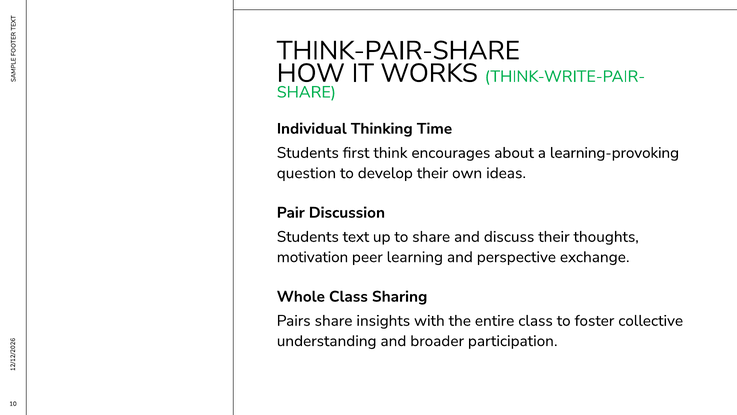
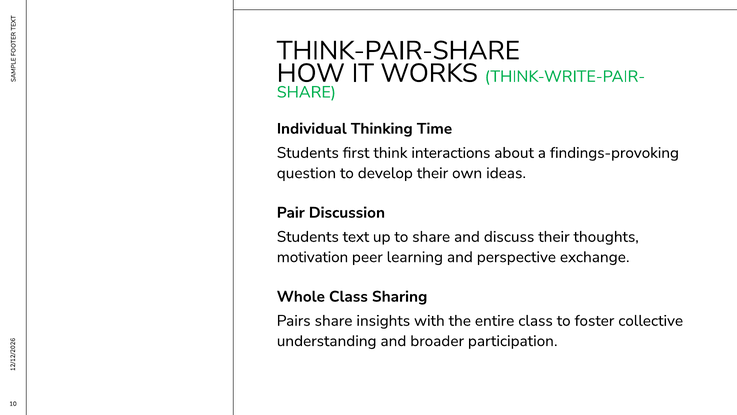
encourages: encourages -> interactions (451, 153)
learning-provoking: learning-provoking -> findings-provoking (614, 153)
